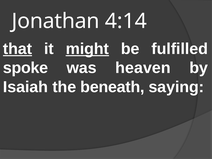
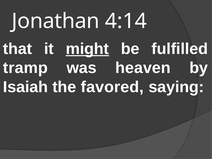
that underline: present -> none (17, 49)
spoke: spoke -> tramp (25, 68)
beneath: beneath -> favored (112, 87)
